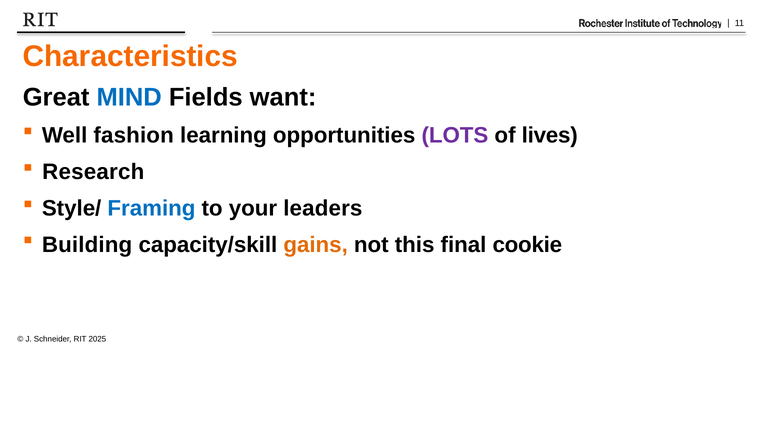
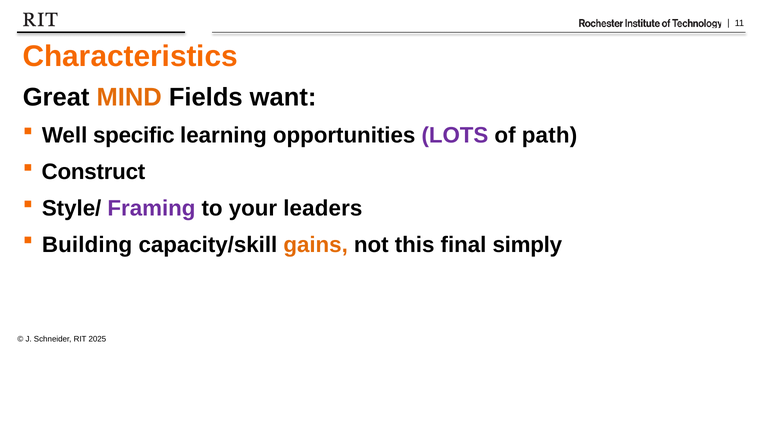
MIND colour: blue -> orange (129, 97)
fashion: fashion -> specific (134, 135)
lives: lives -> path (549, 135)
Research: Research -> Construct (93, 172)
Framing colour: blue -> purple (151, 208)
cookie: cookie -> simply (527, 245)
